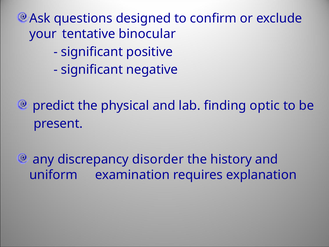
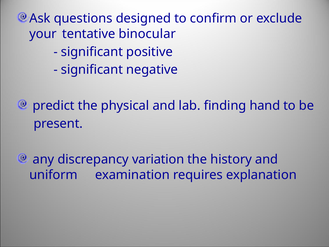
optic: optic -> hand (265, 106)
disorder: disorder -> variation (158, 159)
